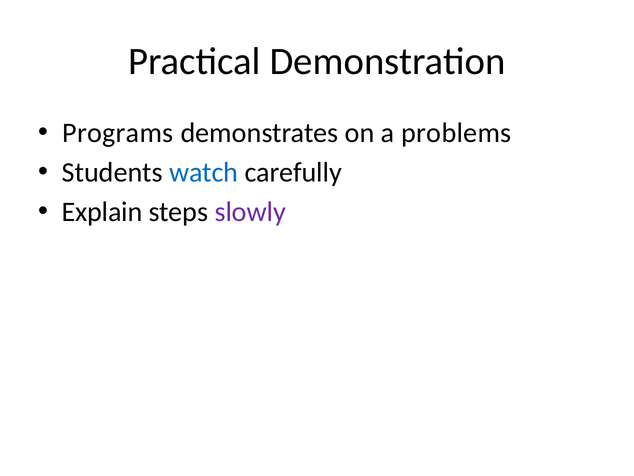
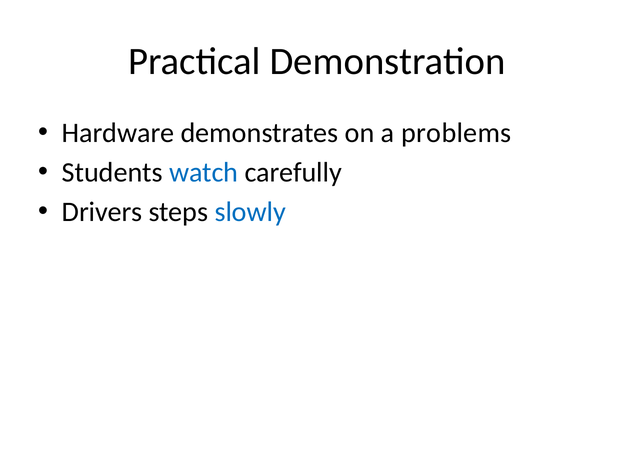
Programs: Programs -> Hardware (118, 133)
Explain: Explain -> Drivers (102, 212)
slowly colour: purple -> blue (250, 212)
